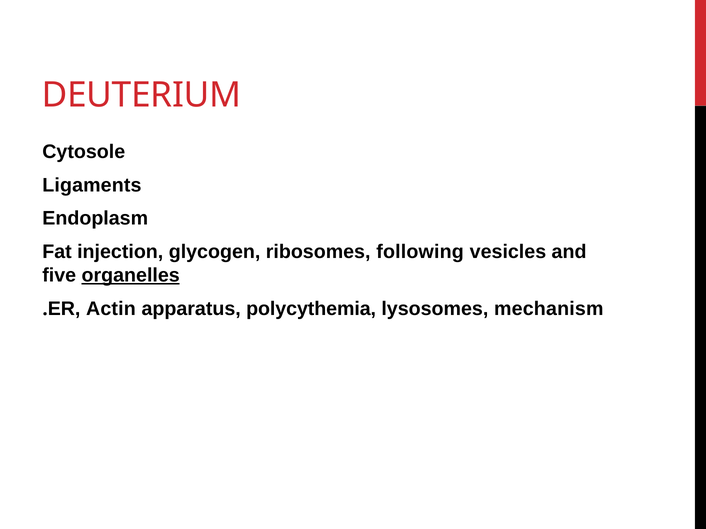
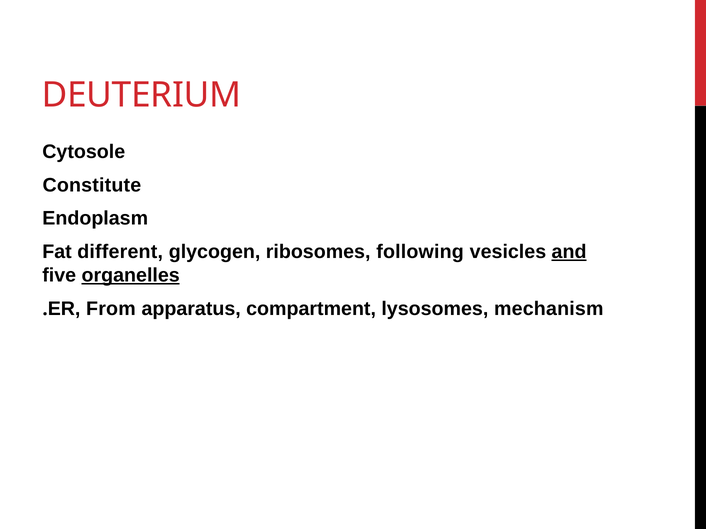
Ligaments: Ligaments -> Constitute (92, 185)
injection: injection -> different (120, 252)
and underline: none -> present (569, 252)
Actin: Actin -> From (111, 309)
polycythemia: polycythemia -> compartment (311, 309)
